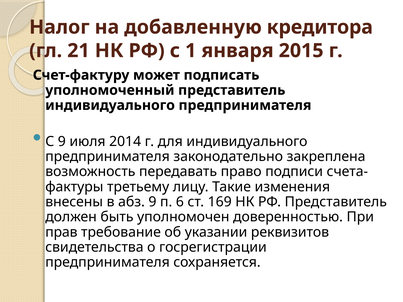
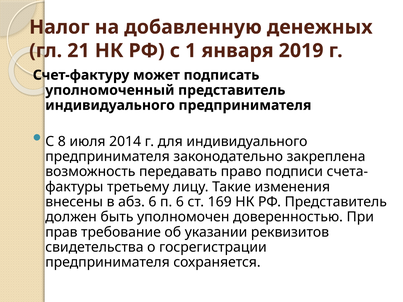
кредитора: кредитора -> денежных (320, 27)
2015: 2015 -> 2019 (301, 51)
С 9: 9 -> 8 (62, 142)
абз 9: 9 -> 6 (152, 202)
